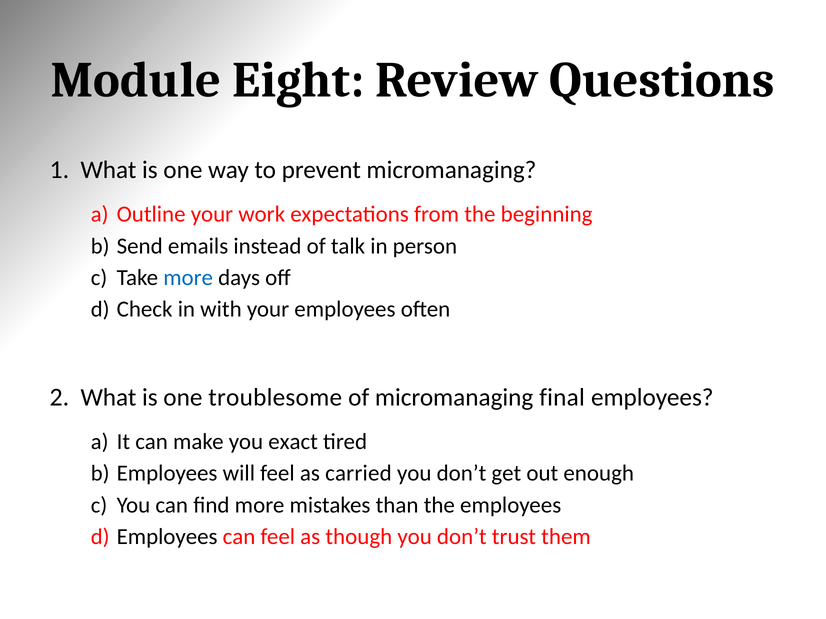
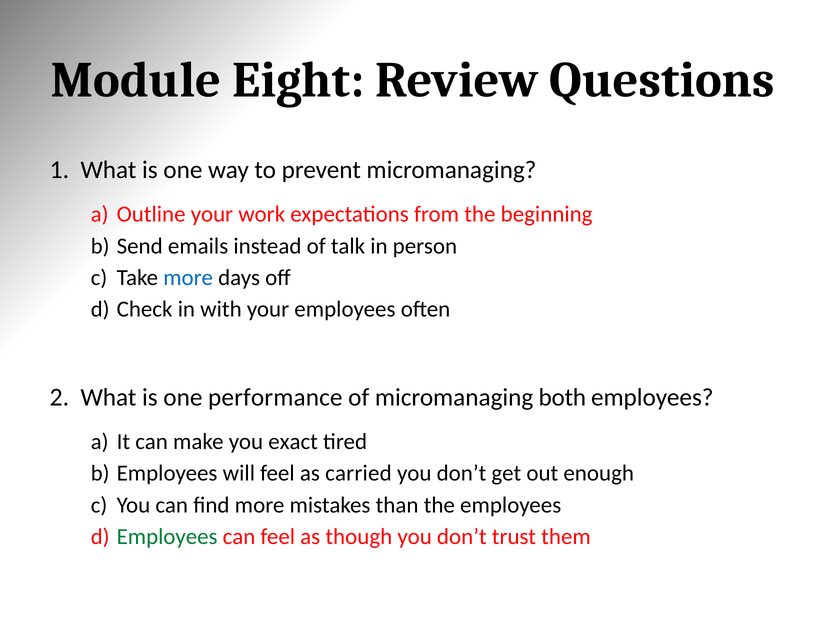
troublesome: troublesome -> performance (275, 398)
final: final -> both (562, 398)
Employees colour: black -> green (167, 537)
